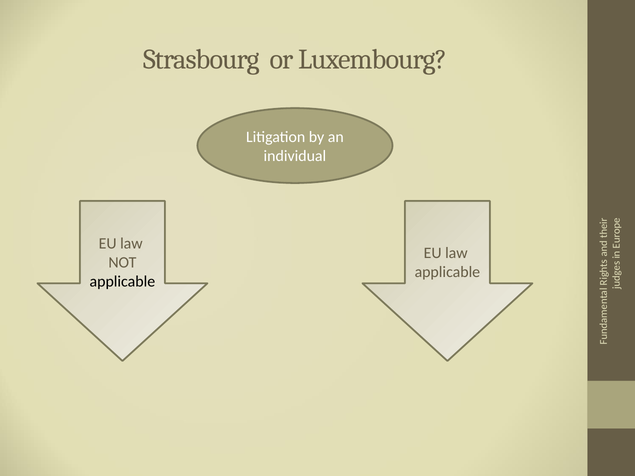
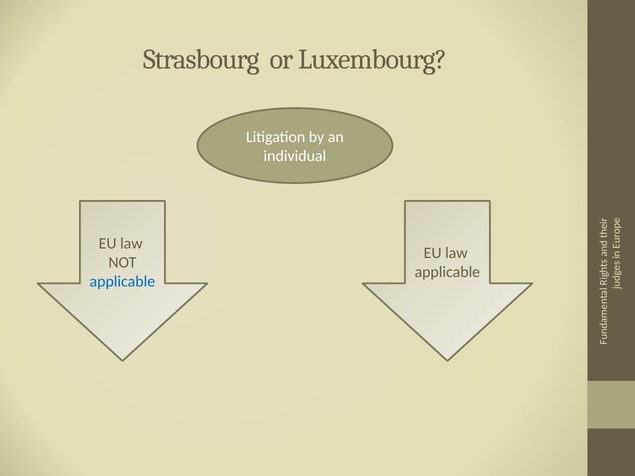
applicable colour: black -> blue (122, 282)
